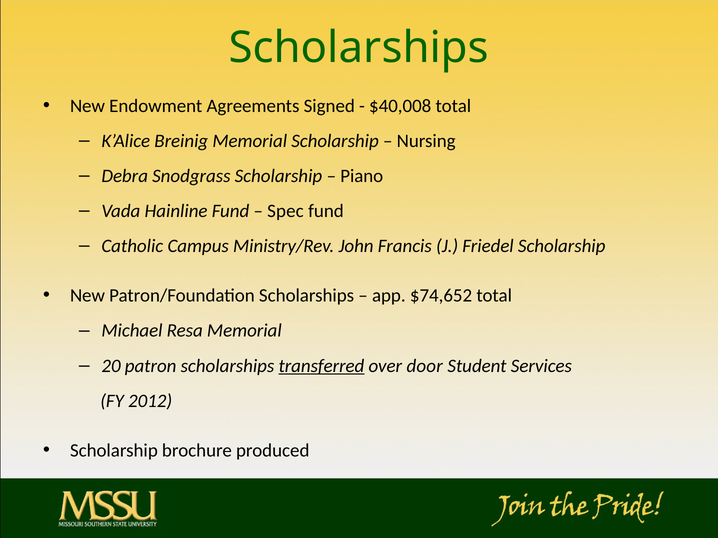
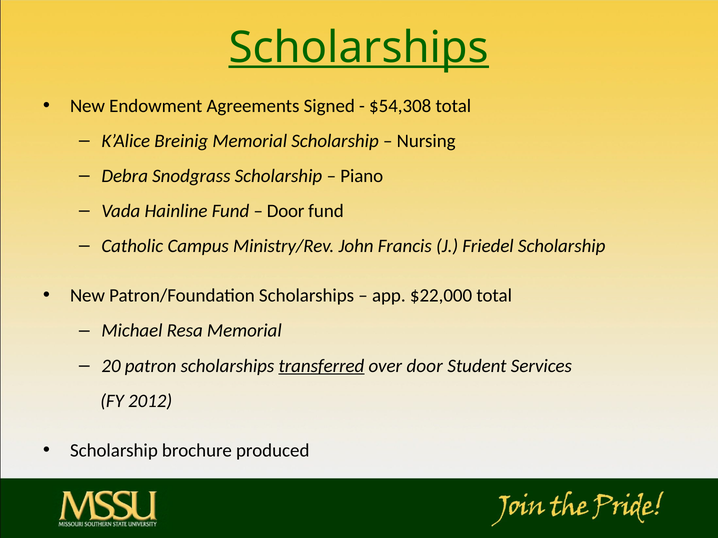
Scholarships underline: none -> present (359, 48)
$40,008: $40,008 -> $54,308 (400, 106)
Spec: Spec -> Door (286, 211)
$74,652: $74,652 -> $22,000 (441, 296)
